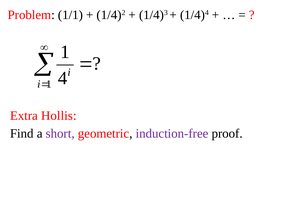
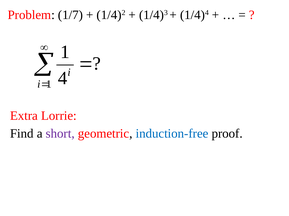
1/1: 1/1 -> 1/7 (70, 15)
Hollis: Hollis -> Lorrie (59, 116)
induction-free colour: purple -> blue (172, 134)
